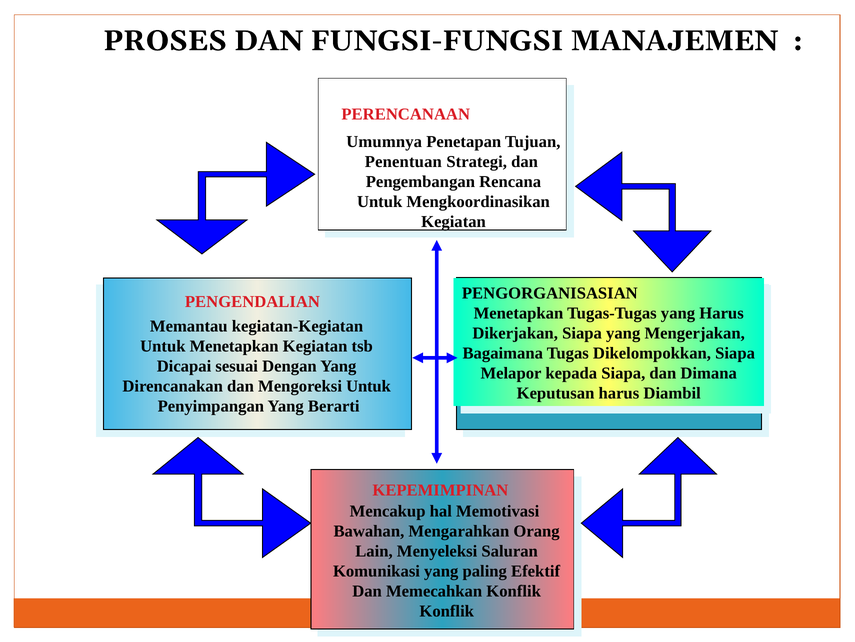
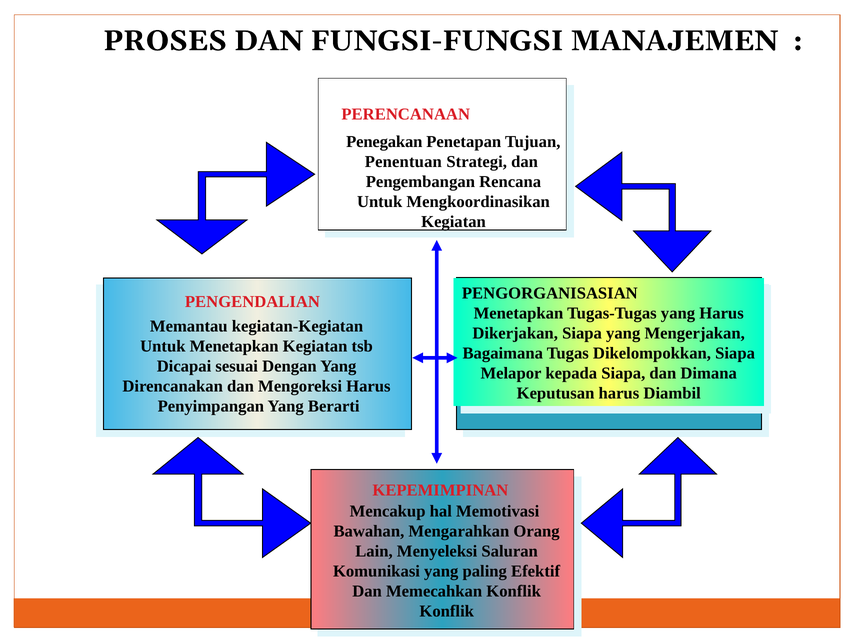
Umumnya: Umumnya -> Penegakan (384, 142)
Mengoreksi Untuk: Untuk -> Harus (368, 386)
